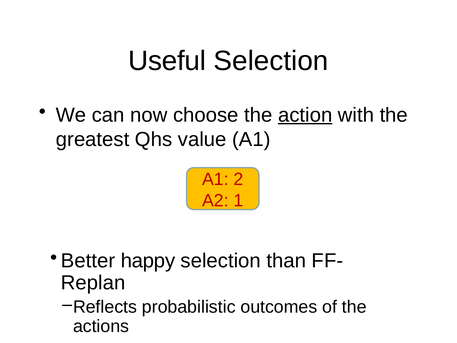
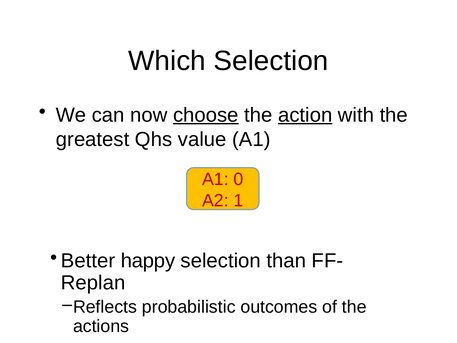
Useful: Useful -> Which (167, 61)
choose underline: none -> present (206, 115)
2: 2 -> 0 (238, 179)
